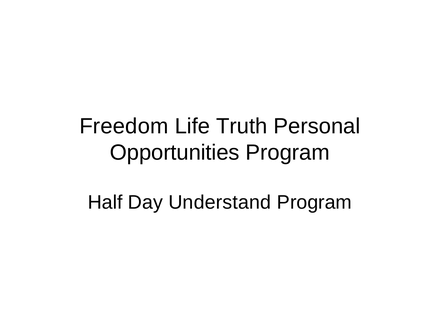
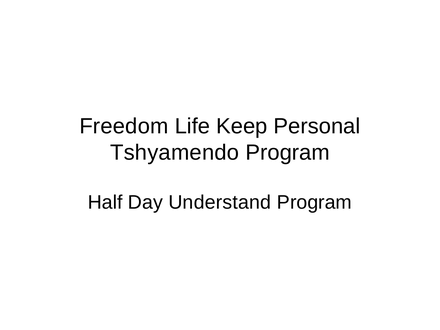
Truth: Truth -> Keep (242, 126)
Opportunities: Opportunities -> Tshyamendo (175, 153)
